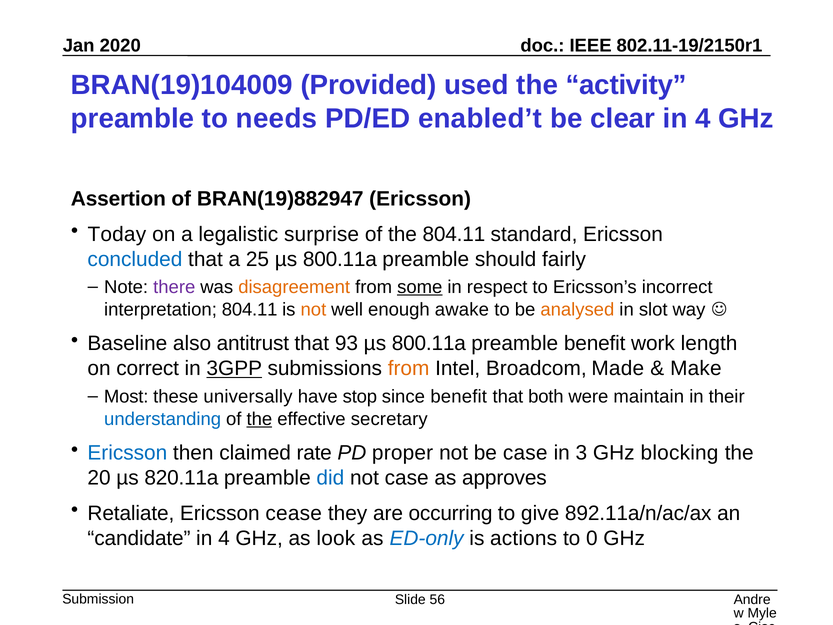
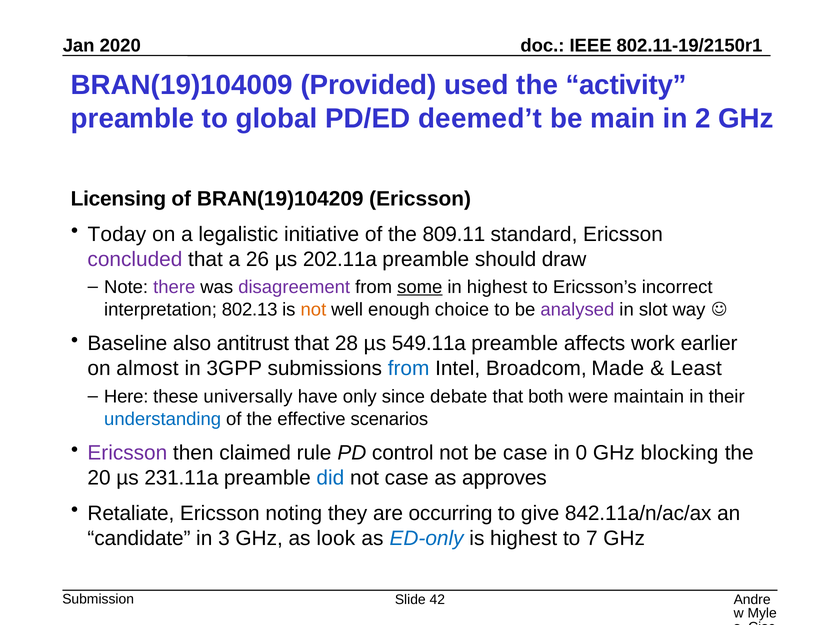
needs: needs -> global (277, 119)
enabled’t: enabled’t -> deemed’t (480, 119)
clear: clear -> main (623, 119)
4: 4 -> 2 (703, 119)
Assertion: Assertion -> Licensing (118, 199)
BRAN(19)882947: BRAN(19)882947 -> BRAN(19)104209 (280, 199)
surprise: surprise -> initiative (322, 234)
the 804.11: 804.11 -> 809.11 (454, 234)
concluded colour: blue -> purple (135, 259)
25: 25 -> 26 (257, 259)
800.11a: 800.11a -> 202.11a (340, 259)
fairly: fairly -> draw (564, 259)
disagreement colour: orange -> purple (294, 287)
in respect: respect -> highest (497, 287)
interpretation 804.11: 804.11 -> 802.13 (250, 309)
awake: awake -> choice (462, 309)
analysed colour: orange -> purple (577, 309)
93: 93 -> 28 (346, 343)
800.11a: 800.11a -> 549.11a (429, 343)
preamble benefit: benefit -> affects (595, 343)
length: length -> earlier (709, 343)
correct: correct -> almost (147, 368)
3GPP underline: present -> none (234, 368)
from colour: orange -> blue (409, 368)
Make: Make -> Least (696, 368)
Most: Most -> Here (126, 397)
stop: stop -> only (360, 397)
since benefit: benefit -> debate (459, 397)
the underline: present -> none (259, 419)
secretary: secretary -> scenarios (389, 419)
Ericsson colour: blue -> purple (127, 453)
rate: rate -> rule (314, 453)
proper: proper -> control (403, 453)
3: 3 -> 0 (581, 453)
820.11a: 820.11a -> 231.11a (181, 478)
cease: cease -> noting (294, 513)
892.11a/n/ac/ax: 892.11a/n/ac/ax -> 842.11a/n/ac/ax (638, 513)
4: 4 -> 3 (224, 538)
is actions: actions -> highest (524, 538)
0: 0 -> 7 (592, 538)
56: 56 -> 42 (437, 599)
